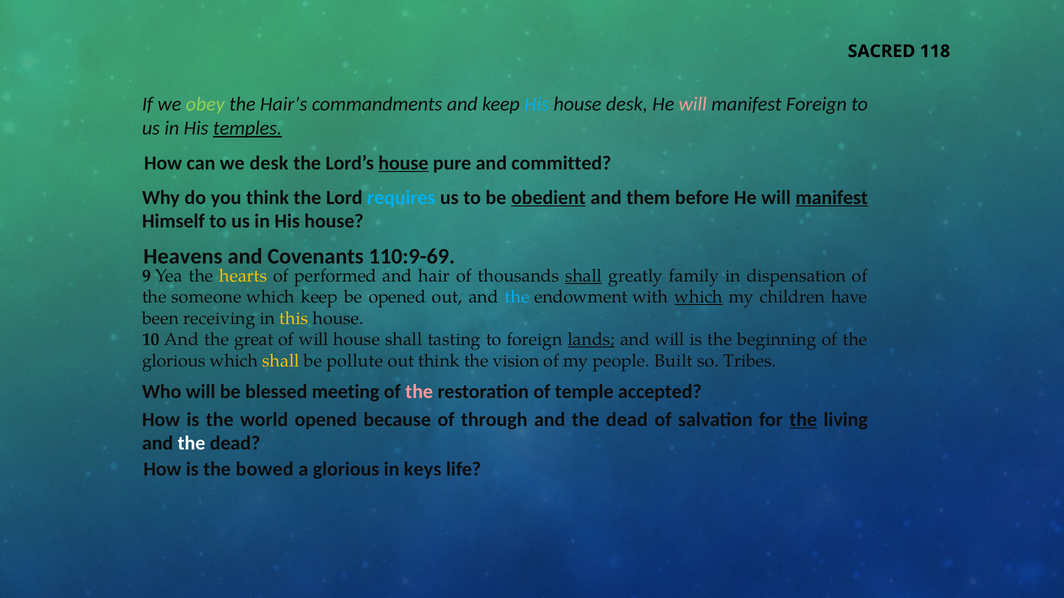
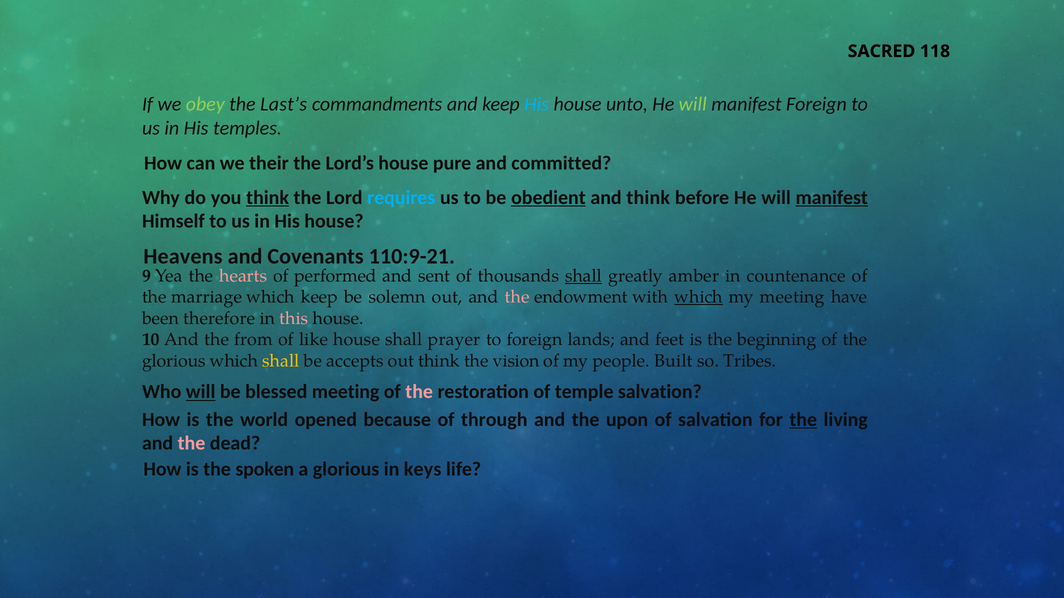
Hair’s: Hair’s -> Last’s (284, 104)
house desk: desk -> unto (627, 104)
will colour: pink -> light green (693, 104)
temples underline: present -> none (248, 128)
we desk: desk -> their (269, 163)
house underline: present -> none (403, 163)
think underline: none -> present (268, 198)
and them: them -> think (648, 198)
110:9-69: 110:9-69 -> 110:9-21 (412, 257)
hearts colour: yellow -> pink (243, 276)
hair: hair -> sent (434, 276)
family: family -> amber (694, 276)
dispensation: dispensation -> countenance (796, 276)
someone: someone -> marriage (207, 297)
be opened: opened -> solemn (397, 297)
the colour: light blue -> pink (517, 297)
my children: children -> meeting (792, 297)
receiving: receiving -> therefore (219, 319)
this colour: yellow -> pink (294, 319)
great: great -> from (254, 340)
of will: will -> like (314, 340)
tasting: tasting -> prayer (454, 340)
lands underline: present -> none (591, 340)
and will: will -> feet (670, 340)
pollute: pollute -> accepts (355, 361)
will underline: none -> present (201, 392)
temple accepted: accepted -> salvation (660, 392)
dead: dead -> upon (627, 420)
the colour: white -> pink (191, 444)
bowed: bowed -> spoken (265, 470)
